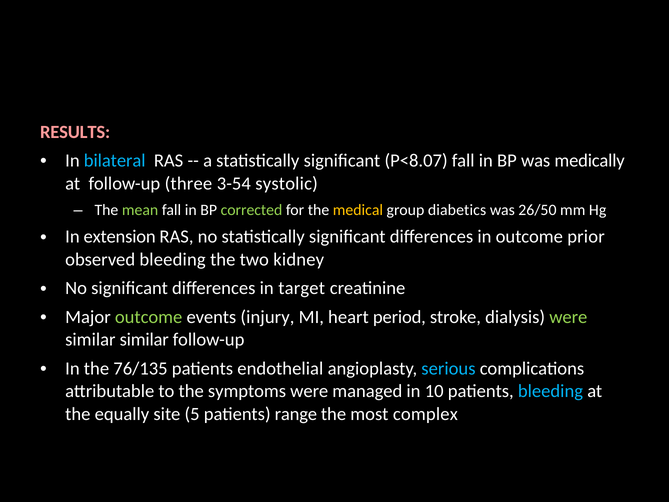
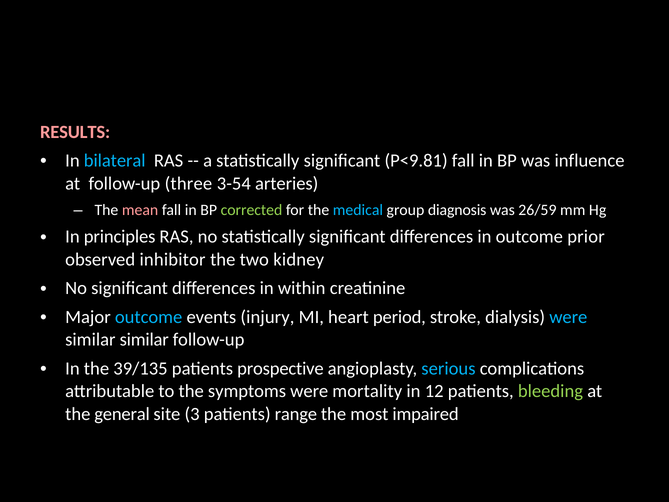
P<8.07: P<8.07 -> P<9.81 (416, 161)
medically: medically -> influence (590, 161)
systolic: systolic -> arteries (287, 183)
mean colour: light green -> pink (140, 210)
medical colour: yellow -> light blue (358, 210)
diabetics: diabetics -> diagnosis (457, 210)
26/50: 26/50 -> 26/59 (537, 210)
extension: extension -> principles (120, 237)
observed bleeding: bleeding -> inhibitor (173, 259)
target: target -> within (302, 288)
outcome colour: light green -> light blue (149, 317)
were colour: light green -> light blue (568, 317)
76/135: 76/135 -> 39/135 (140, 368)
endothelial: endothelial -> prospective (280, 368)
managed: managed -> mortality (367, 391)
10: 10 -> 12 (434, 391)
bleeding colour: light blue -> light green (550, 391)
equally: equally -> general (122, 414)
5: 5 -> 3 (192, 414)
complex: complex -> impaired (426, 414)
